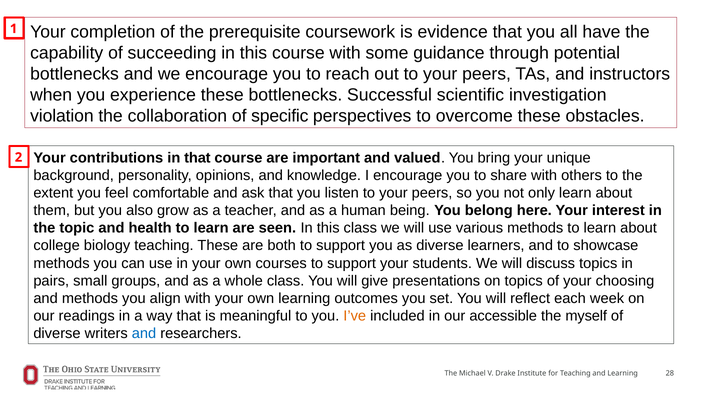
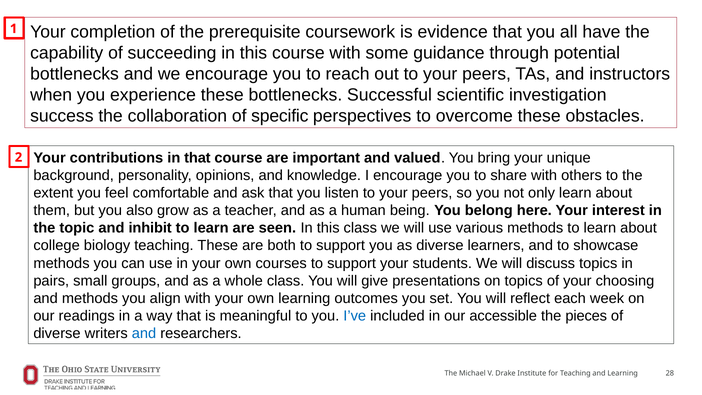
violation: violation -> success (62, 116)
health: health -> inhibit (150, 228)
I’ve colour: orange -> blue (355, 316)
myself: myself -> pieces (586, 316)
